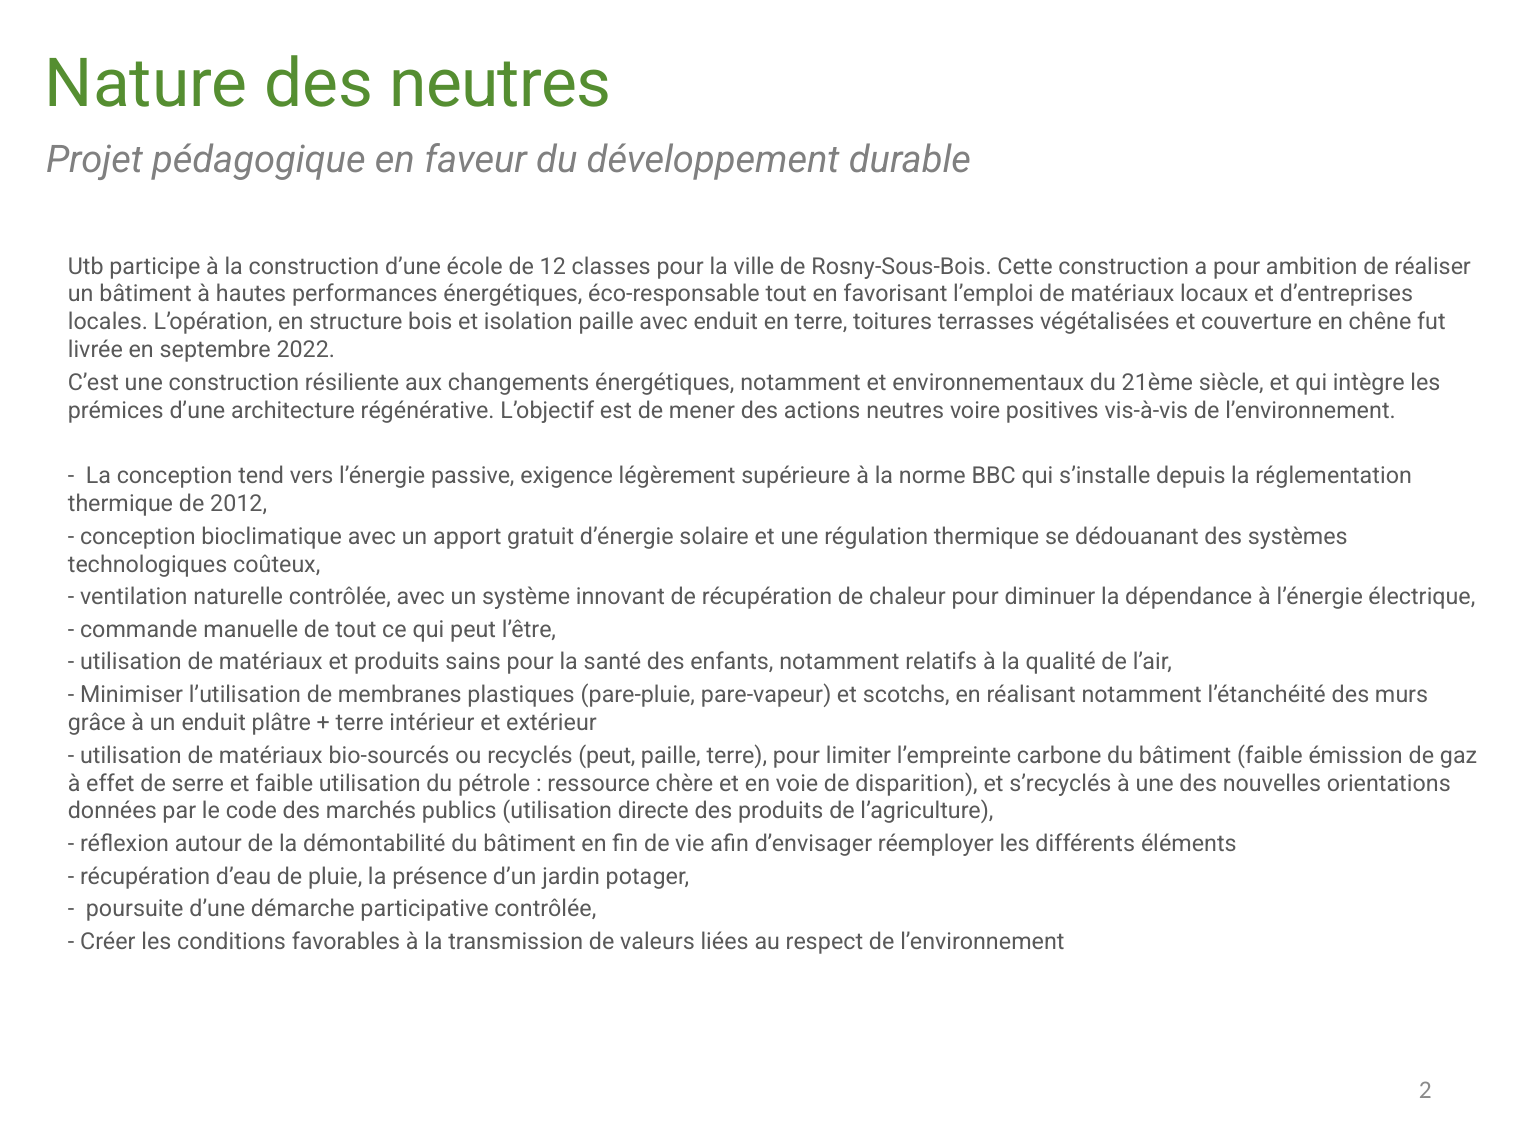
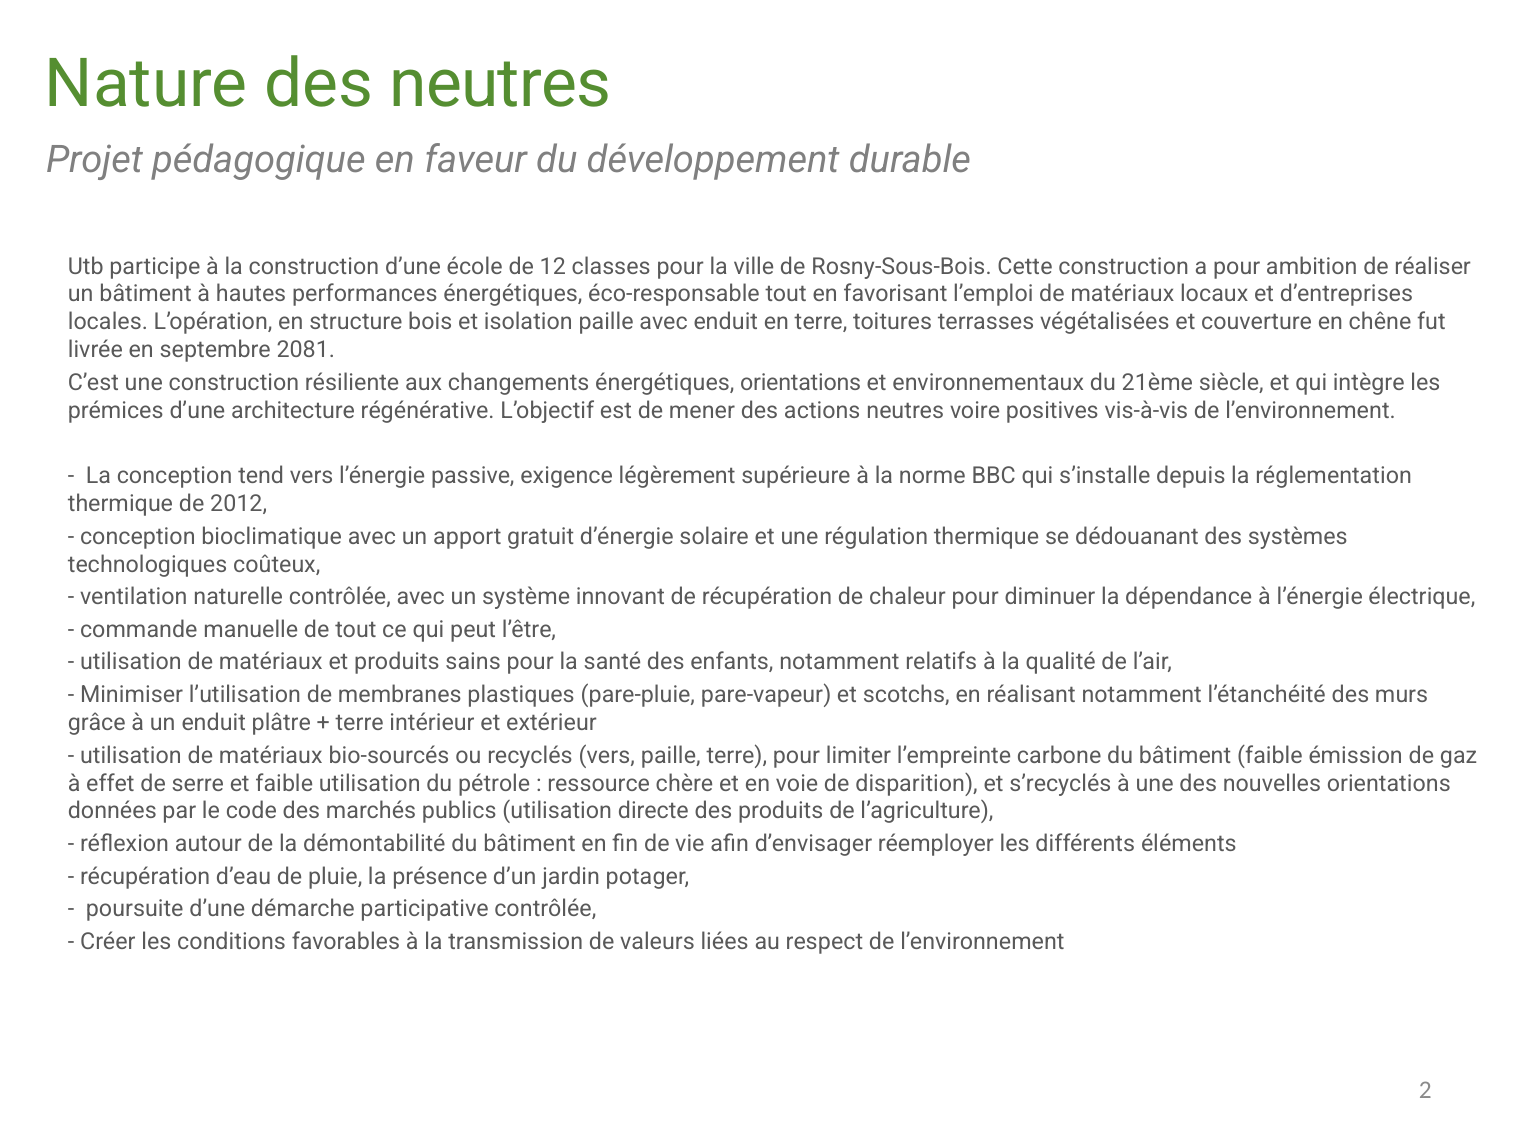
2022: 2022 -> 2081 (306, 350)
énergétiques notamment: notamment -> orientations (801, 383)
recyclés peut: peut -> vers (607, 756)
